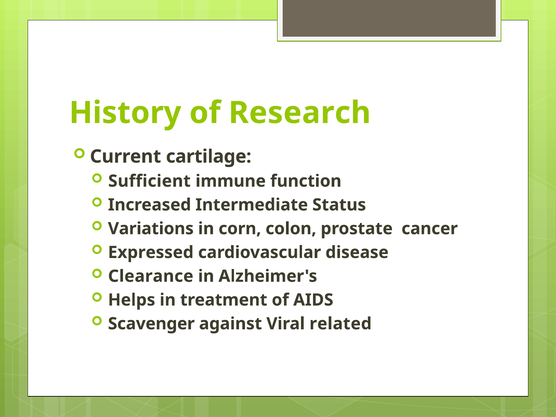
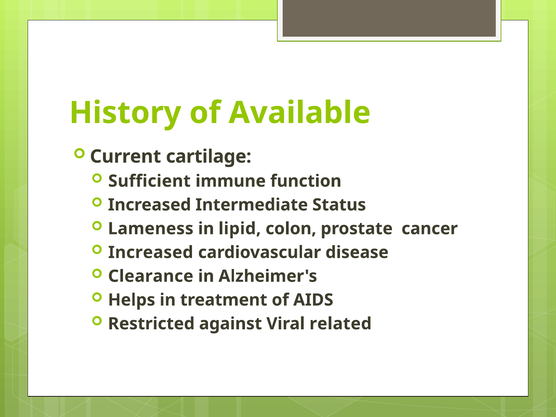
Research: Research -> Available (300, 113)
Variations: Variations -> Lameness (151, 229)
corn: corn -> lipid (240, 229)
Expressed: Expressed -> Increased (151, 252)
Scavenger: Scavenger -> Restricted (151, 324)
